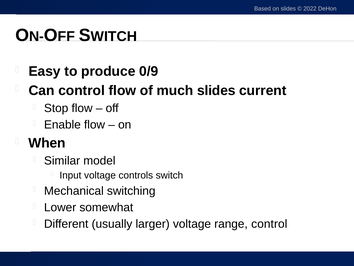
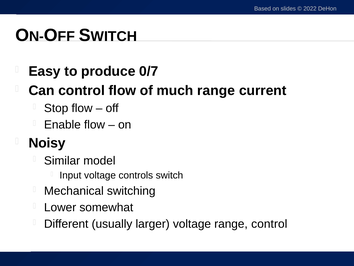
0/9: 0/9 -> 0/7 (149, 71)
much slides: slides -> range (216, 90)
When: When -> Noisy (47, 143)
